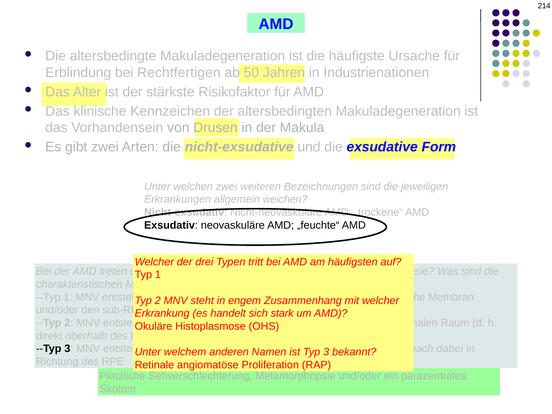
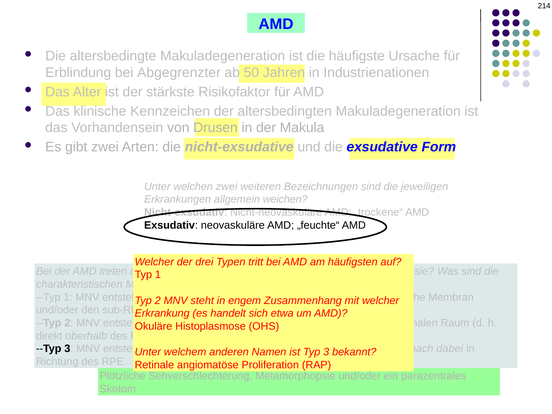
Rechtfertigen: Rechtfertigen -> Abgegrenzter (179, 73)
stark: stark -> etwa (282, 313)
